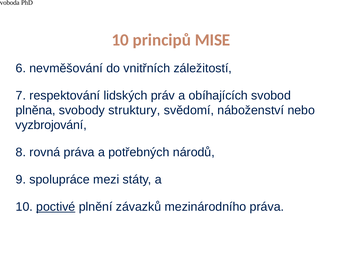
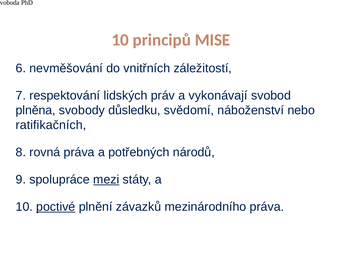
obíhajících: obíhajících -> vykonávají (218, 95)
struktury: struktury -> důsledku (134, 110)
vyzbrojování: vyzbrojování -> ratifikačních (51, 125)
mezi underline: none -> present (106, 179)
